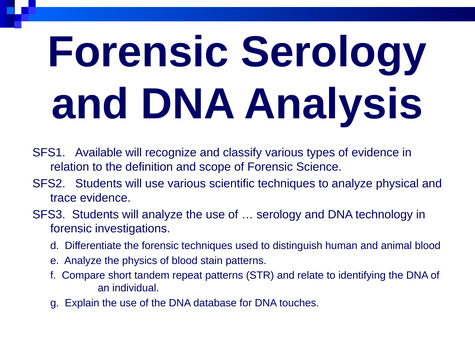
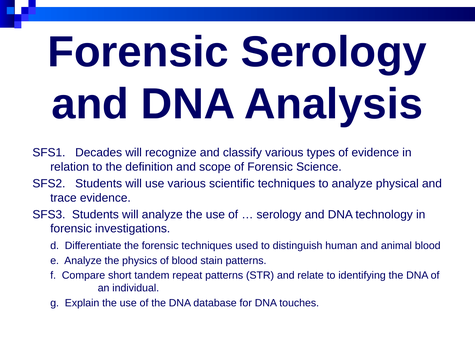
Available: Available -> Decades (99, 153)
